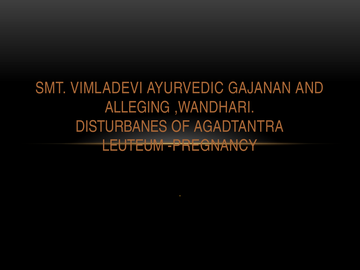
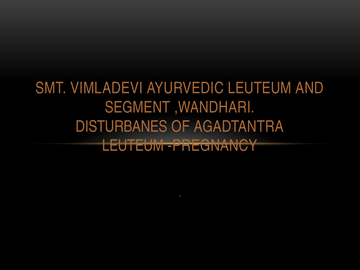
AYURVEDIC GAJANAN: GAJANAN -> LEUTEUM (260, 88)
ALLEGING: ALLEGING -> SEGMENT (137, 107)
